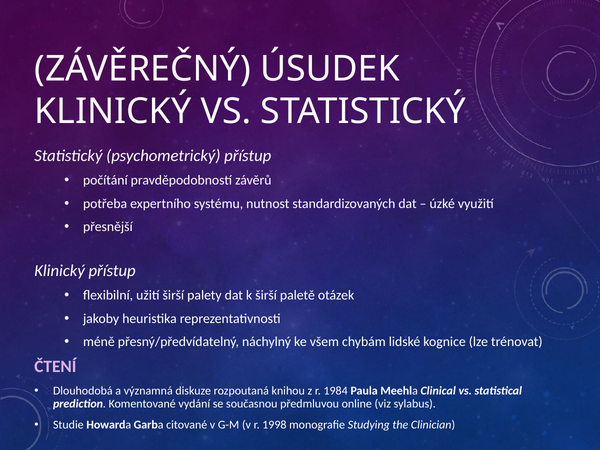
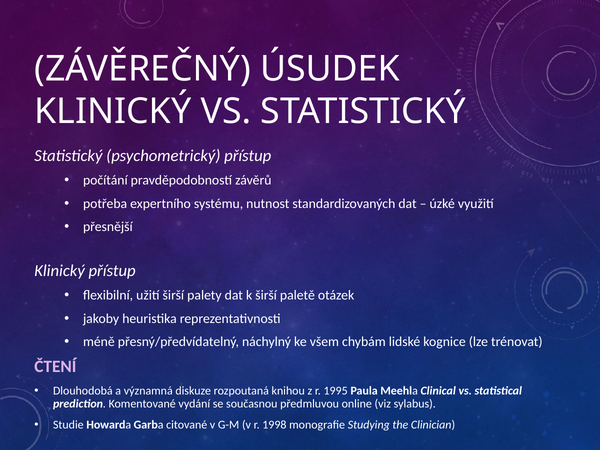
1984: 1984 -> 1995 (336, 391)
